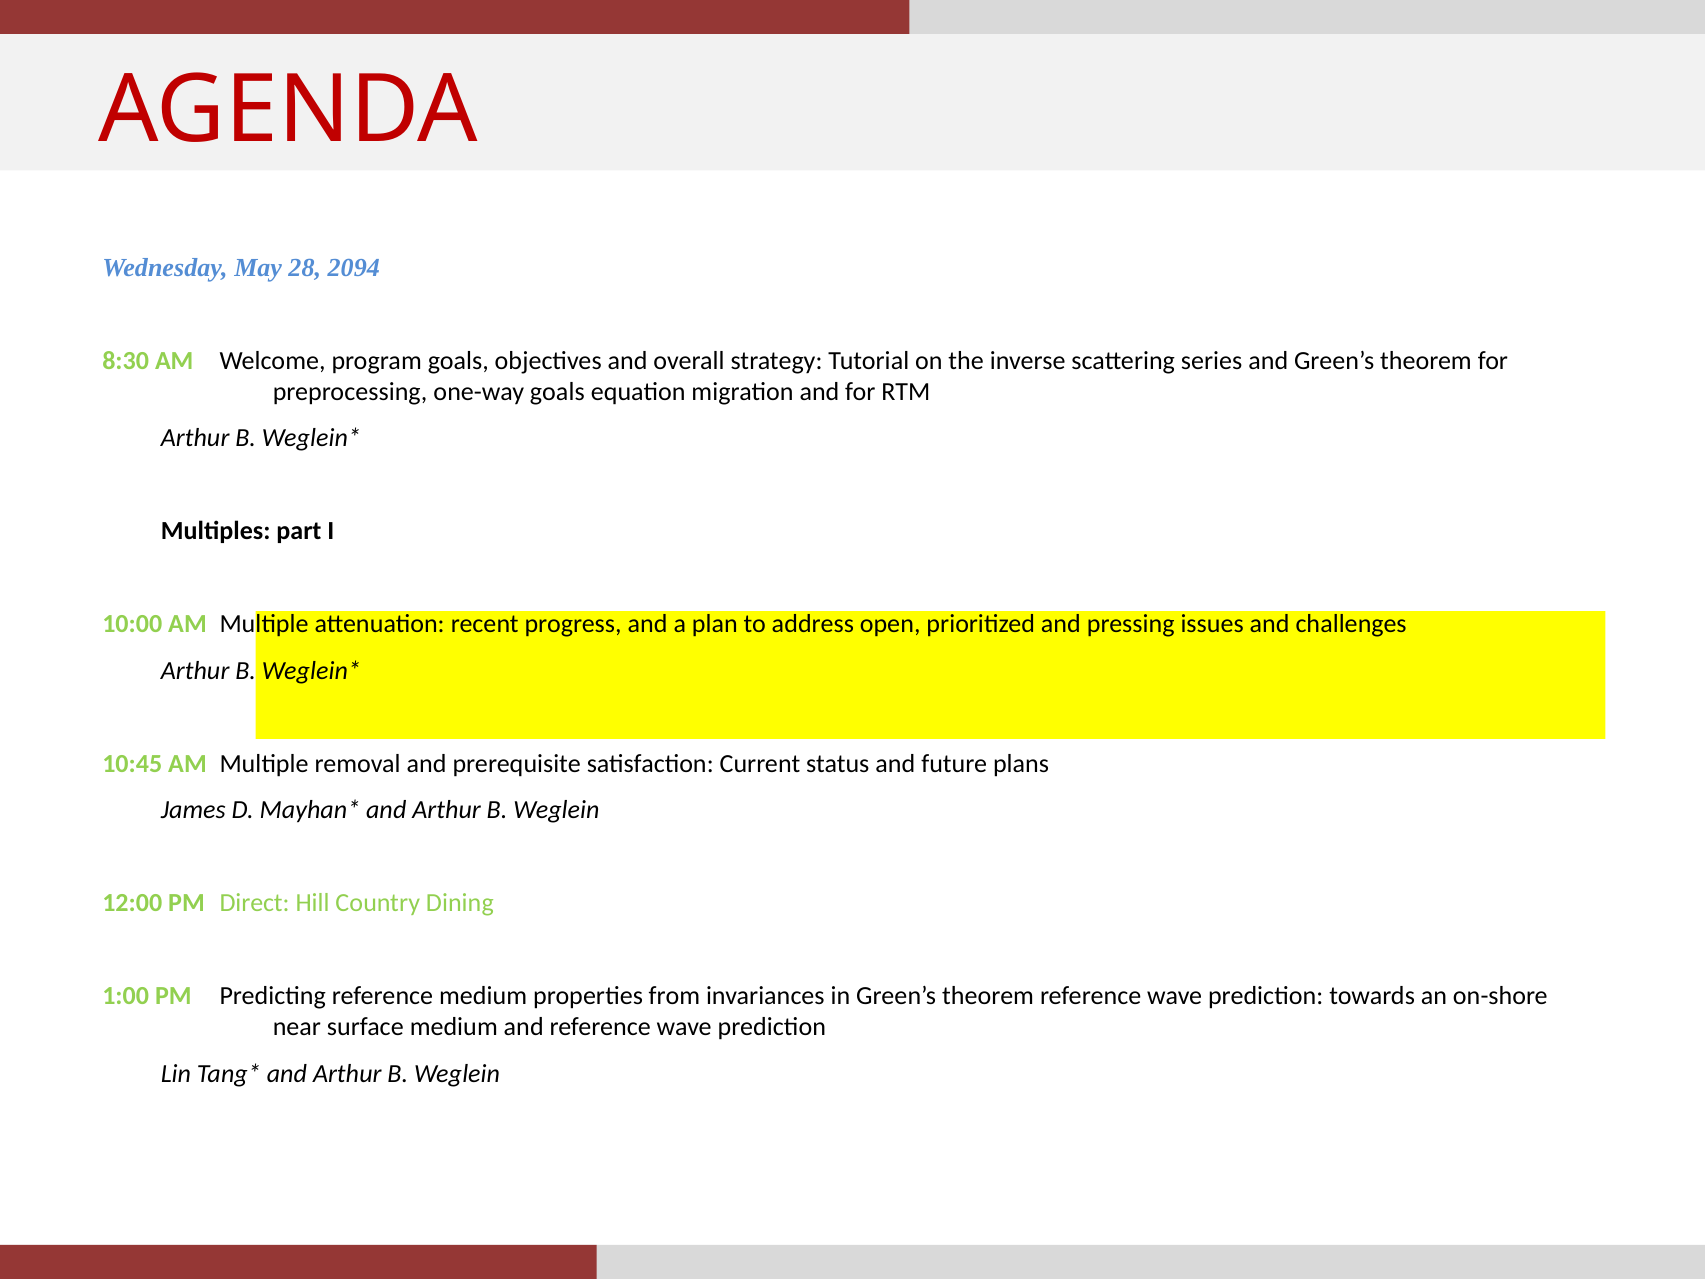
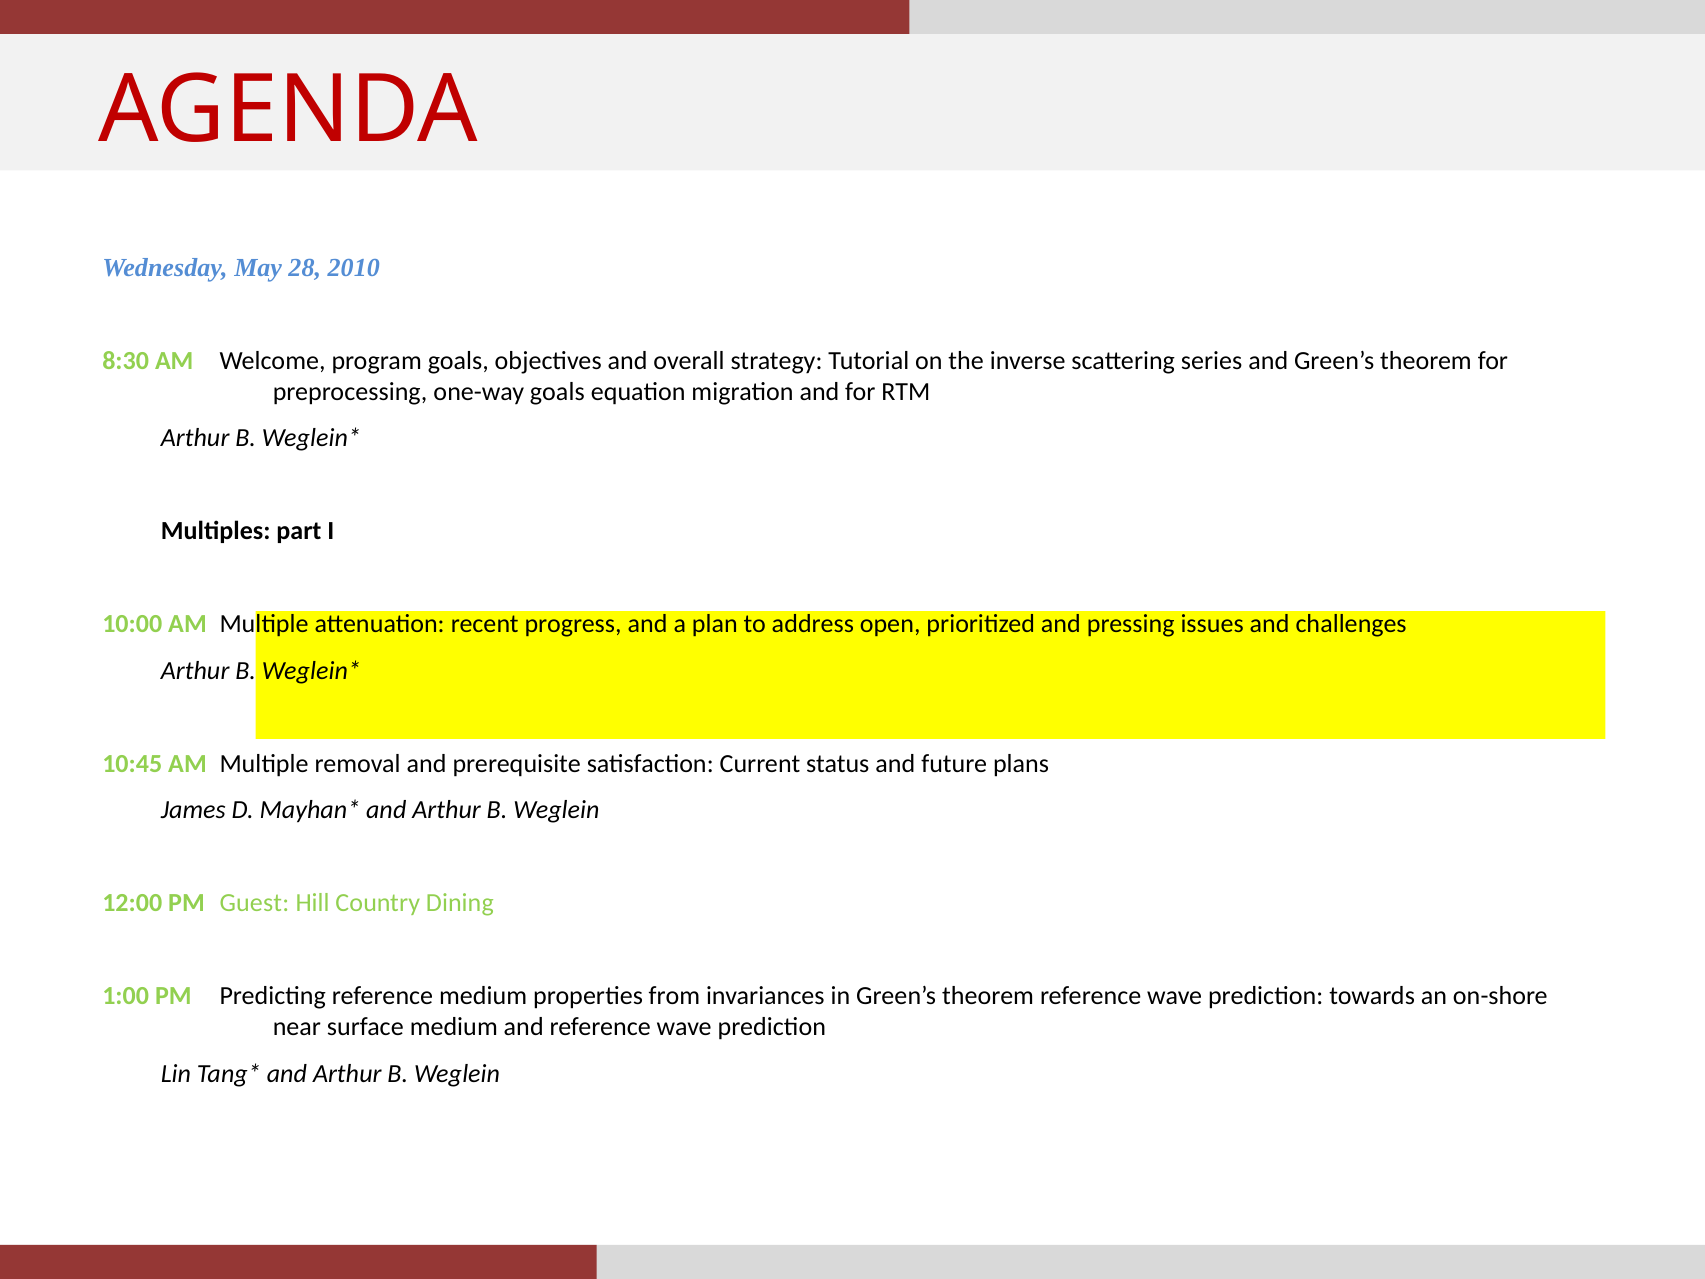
2094: 2094 -> 2010 (354, 267)
Direct: Direct -> Guest (254, 903)
